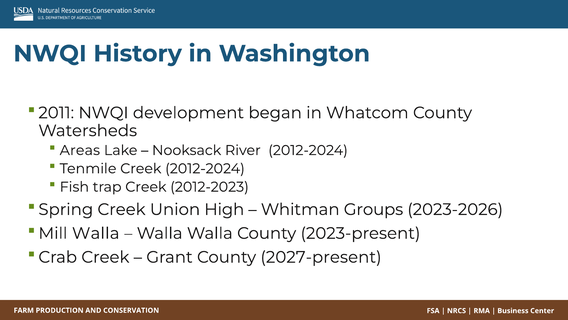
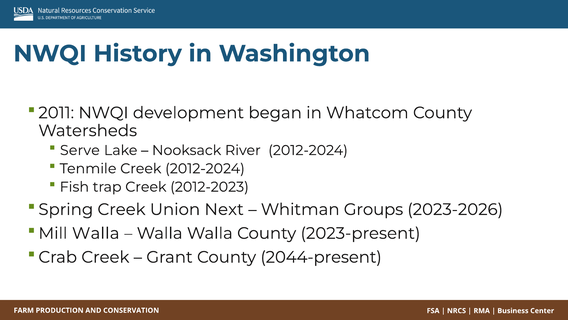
Areas: Areas -> Serve (80, 150)
High: High -> Next (224, 209)
2027-present: 2027-present -> 2044-present (321, 257)
